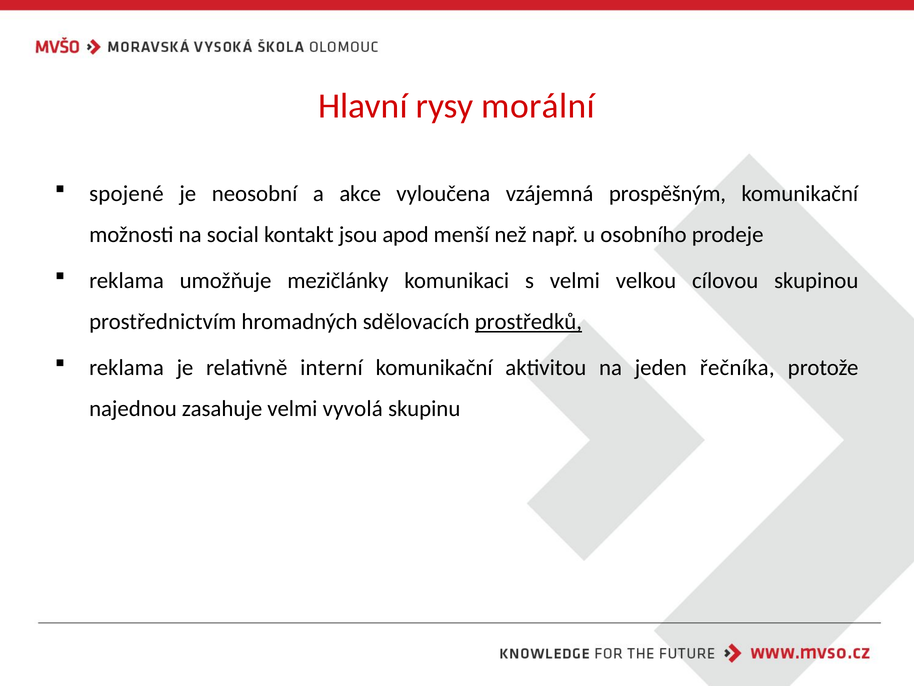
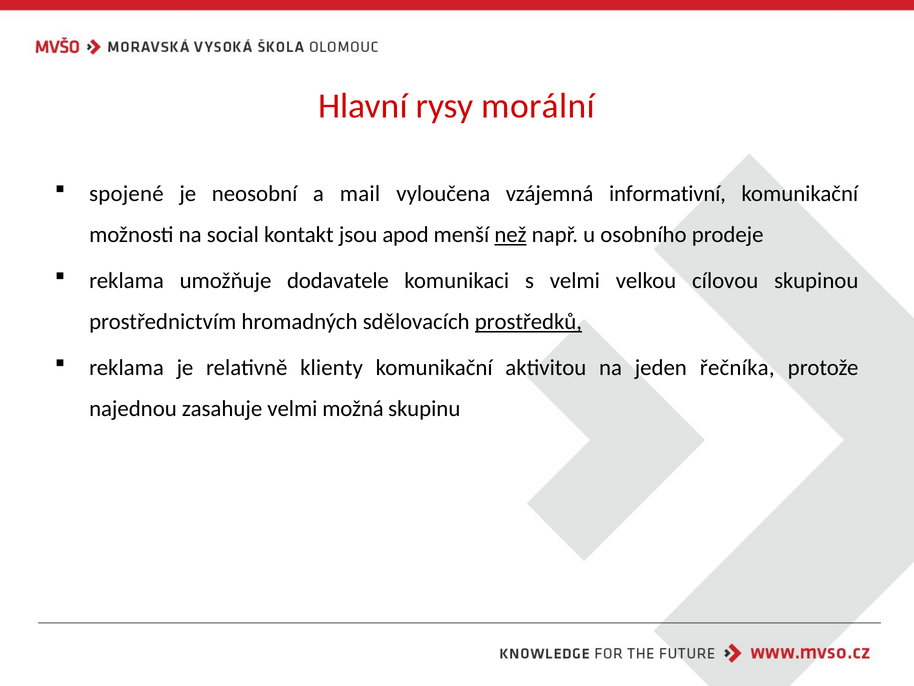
akce: akce -> mail (360, 194)
prospěšným: prospěšným -> informativní (667, 194)
než underline: none -> present (511, 235)
mezičlánky: mezičlánky -> dodavatele (338, 280)
interní: interní -> klienty (332, 367)
vyvolá: vyvolá -> možná (353, 408)
